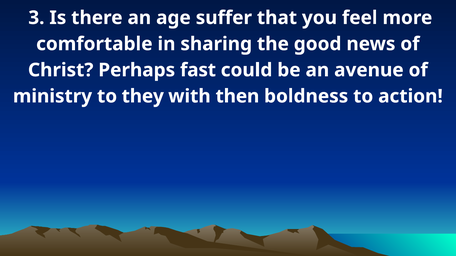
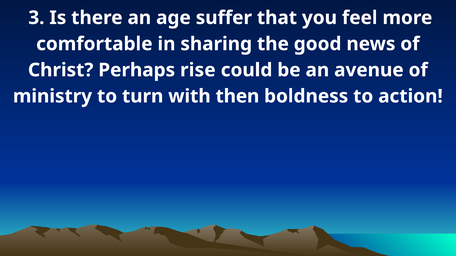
fast: fast -> rise (198, 70)
they: they -> turn (143, 96)
